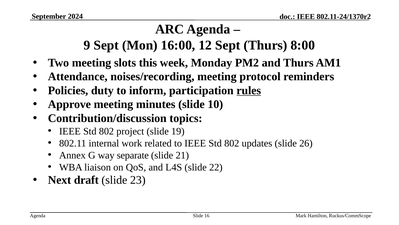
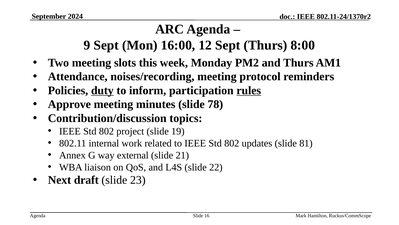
duty underline: none -> present (102, 90)
10: 10 -> 78 (215, 104)
26: 26 -> 81 (306, 143)
separate: separate -> external (133, 155)
